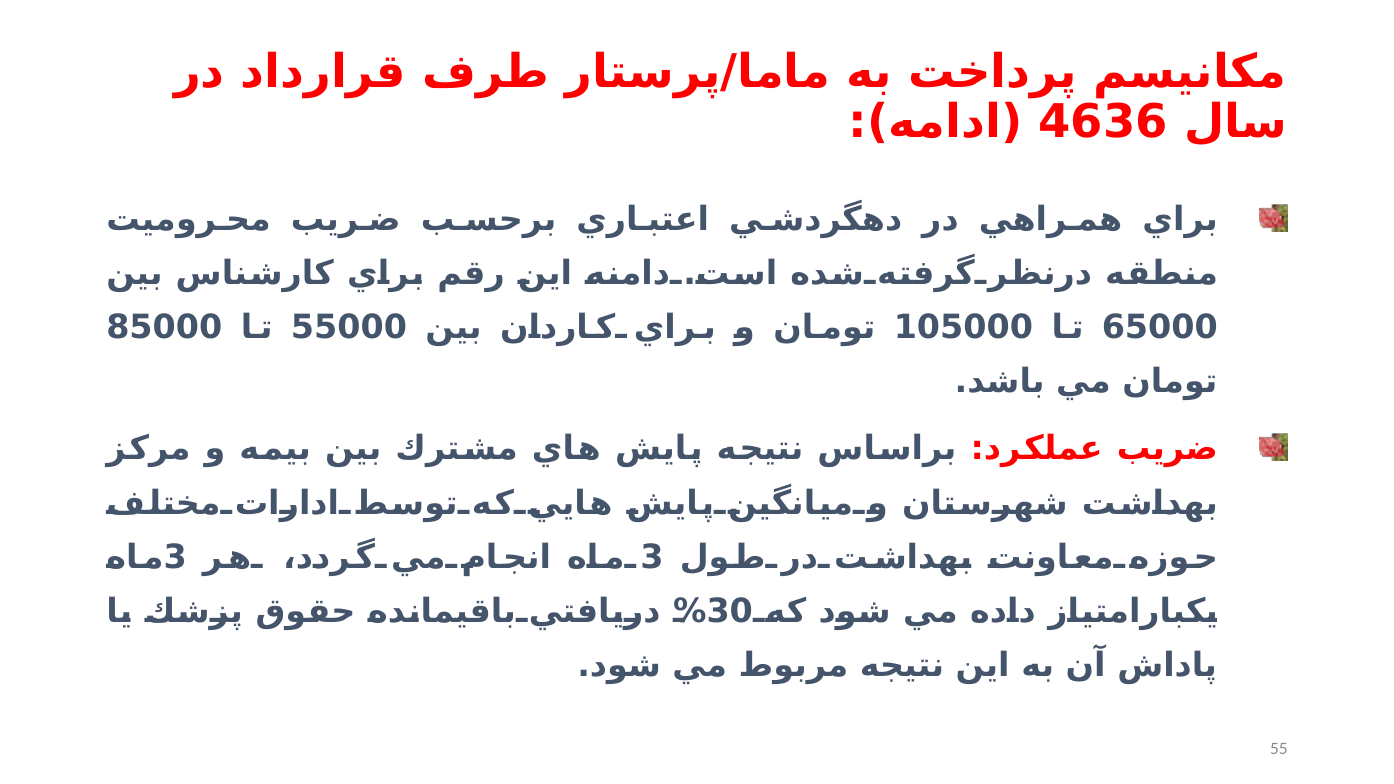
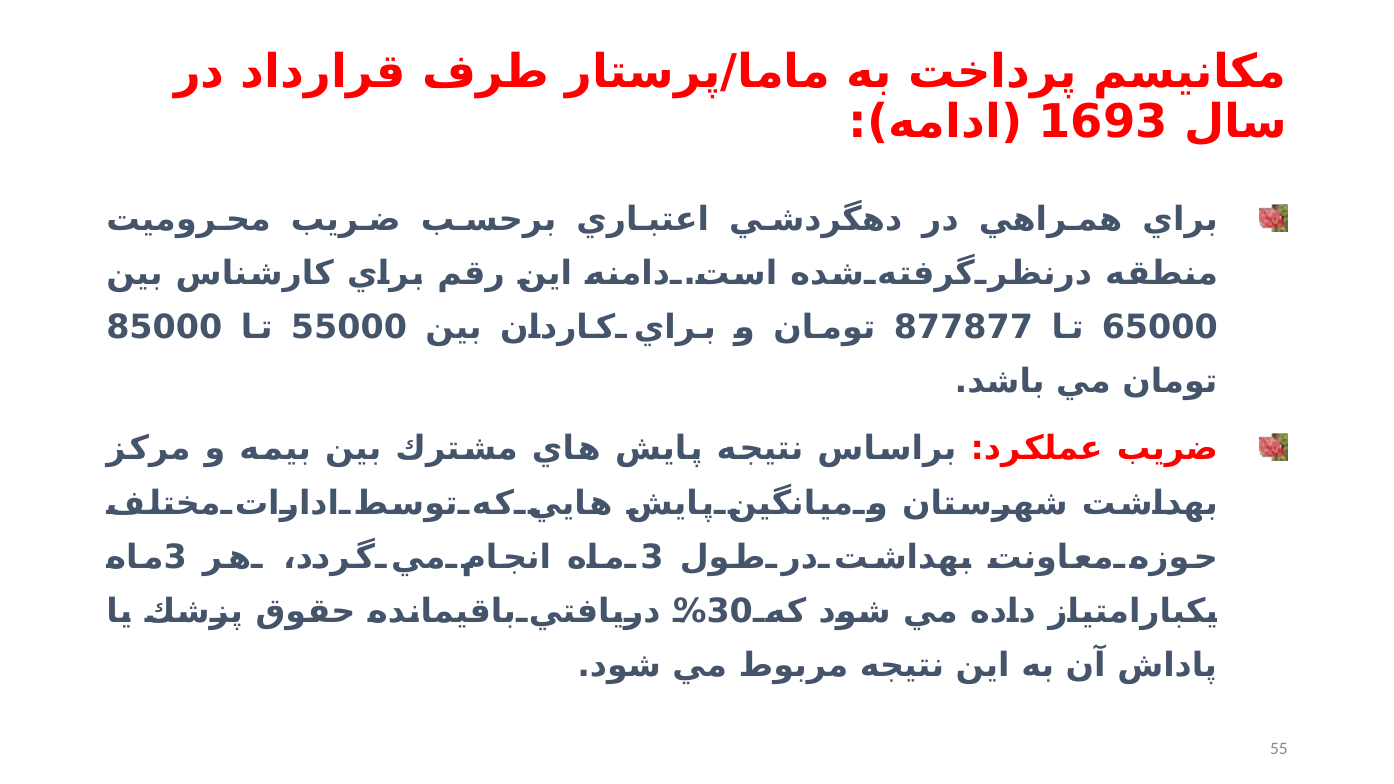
4636: 4636 -> 1693 (1103, 122)
105000: 105000 -> 877877 (963, 328)
